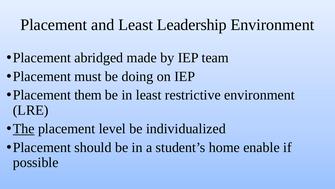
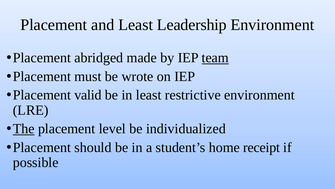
team underline: none -> present (215, 58)
doing: doing -> wrote (137, 76)
them: them -> valid (88, 95)
enable: enable -> receipt (262, 147)
